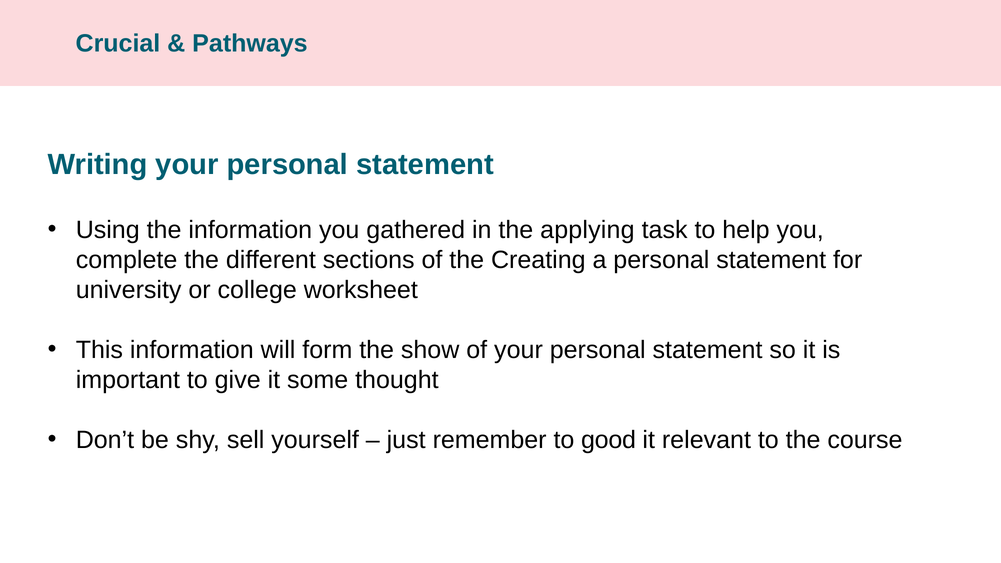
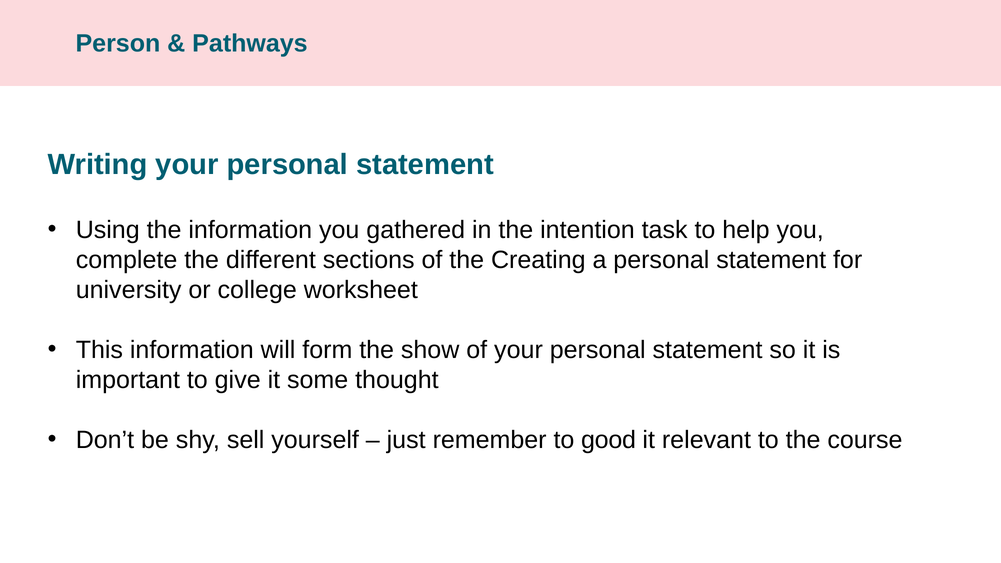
Crucial: Crucial -> Person (118, 44)
applying: applying -> intention (587, 230)
